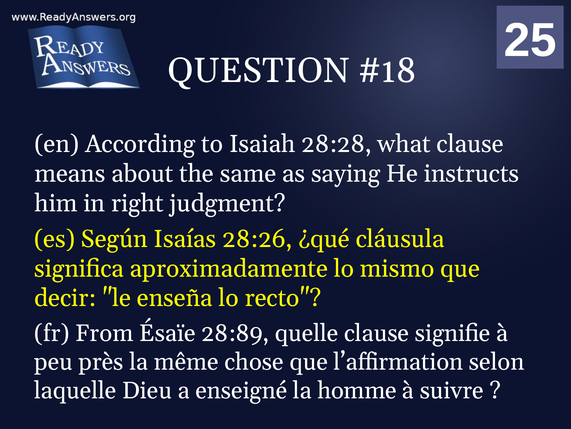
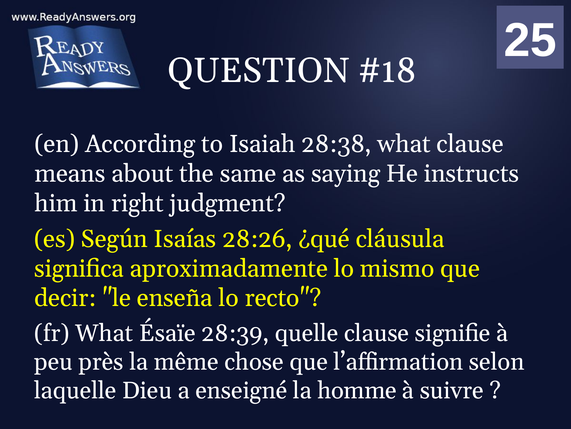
28:28: 28:28 -> 28:38 (336, 144)
fr From: From -> What (104, 333)
28:89: 28:89 -> 28:39 (235, 333)
